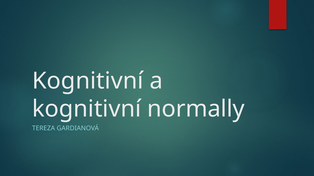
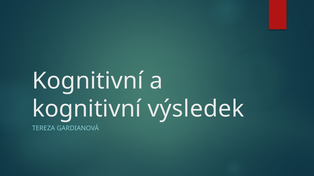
normally: normally -> výsledek (196, 109)
